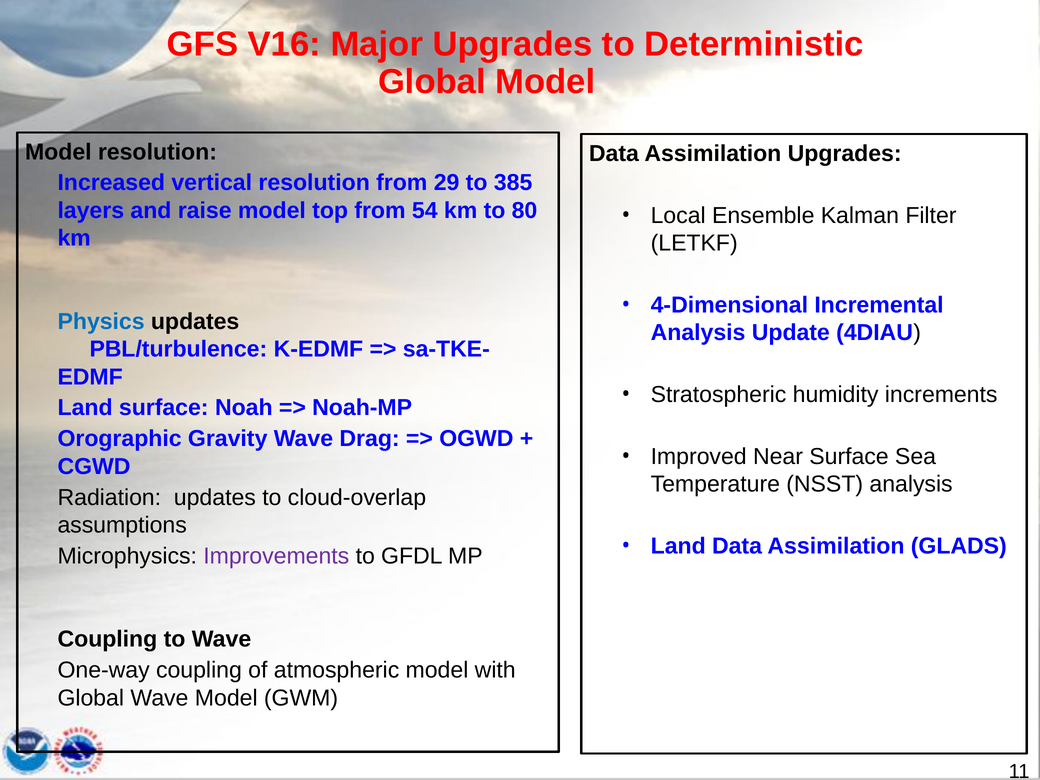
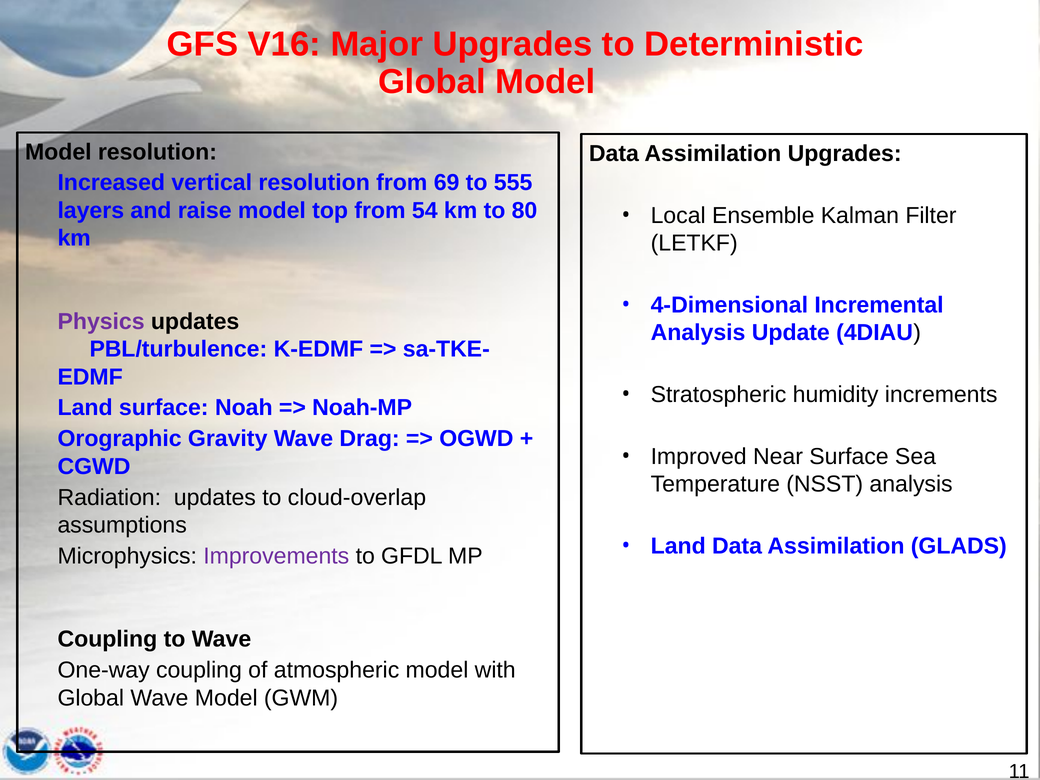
29: 29 -> 69 (447, 183)
385: 385 -> 555 (513, 183)
Physics colour: blue -> purple (101, 321)
